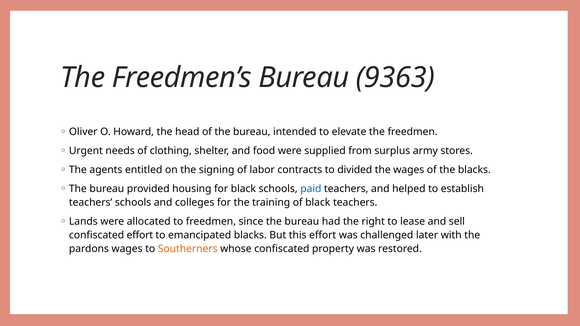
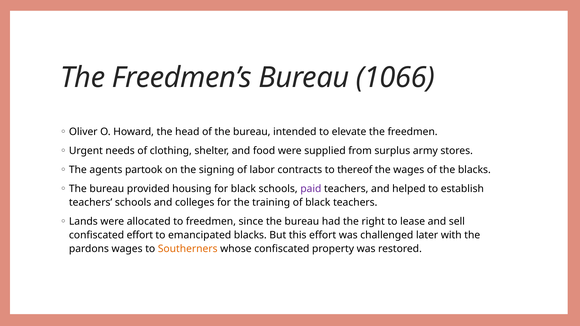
9363: 9363 -> 1066 (395, 78)
entitled: entitled -> partook (144, 170)
divided: divided -> thereof (355, 170)
paid colour: blue -> purple (311, 189)
